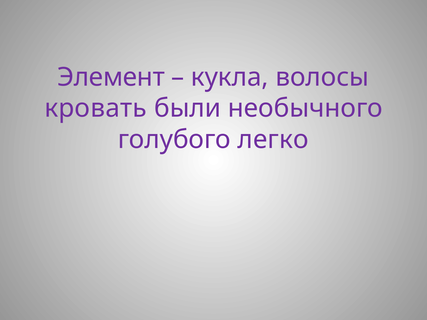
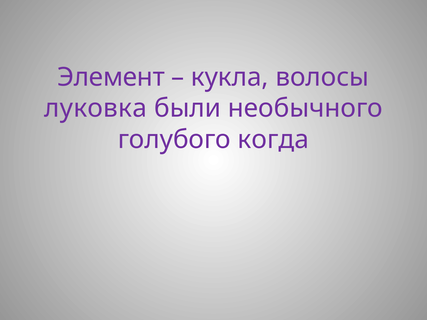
кровать: кровать -> луковка (96, 108)
легко: легко -> когда (273, 140)
